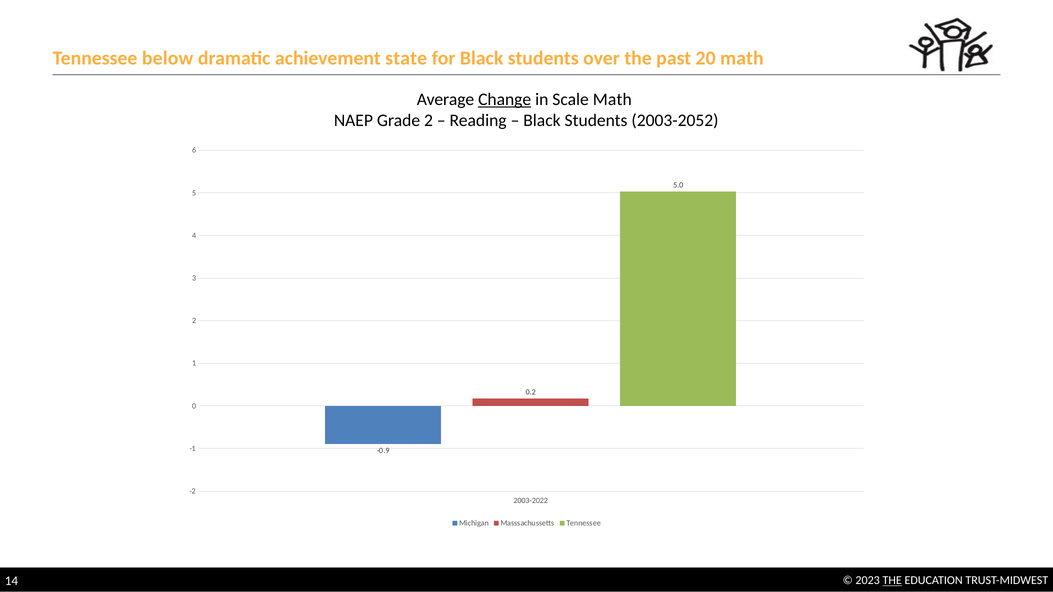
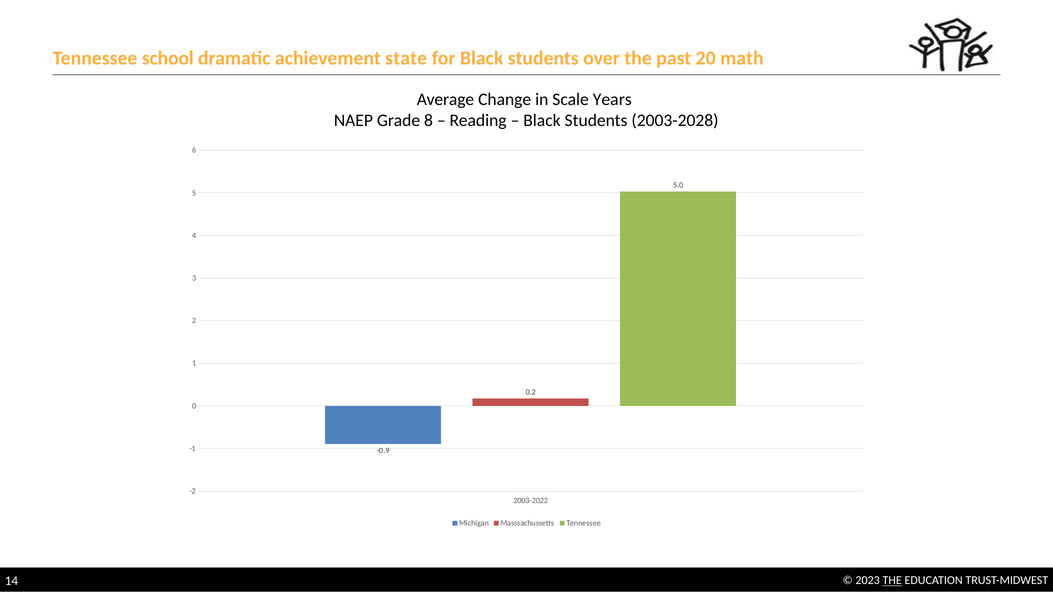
below: below -> school (168, 58)
Change underline: present -> none (505, 100)
Scale Math: Math -> Years (612, 100)
Grade 2: 2 -> 8 (429, 121)
2003-2052: 2003-2052 -> 2003-2028 (675, 121)
